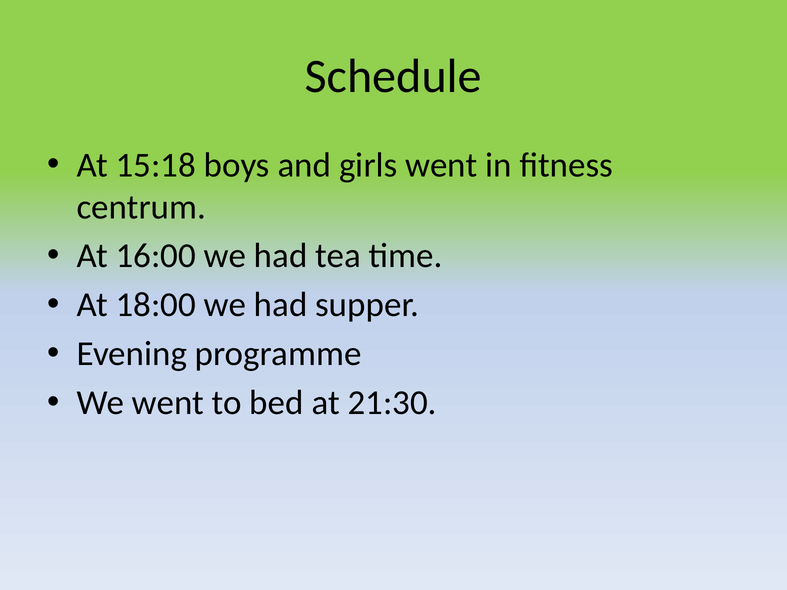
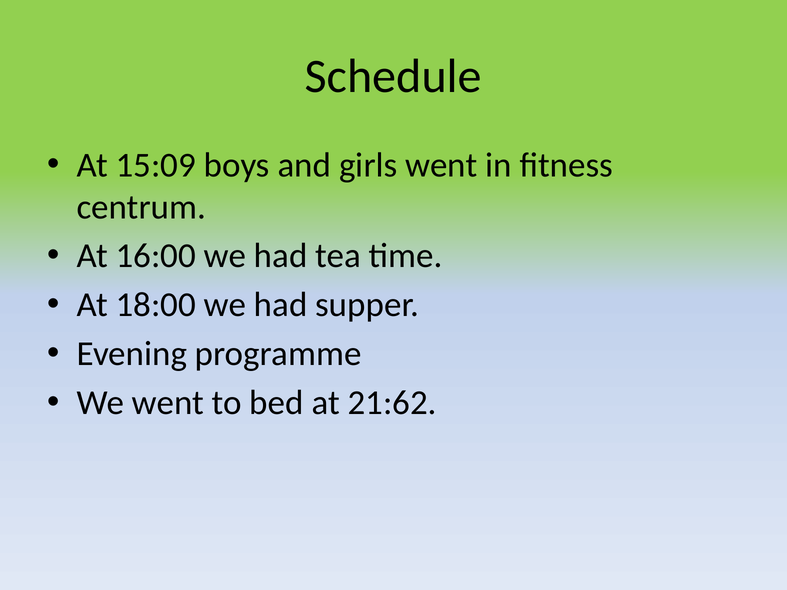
15:18: 15:18 -> 15:09 (156, 165)
21:30: 21:30 -> 21:62 (392, 403)
